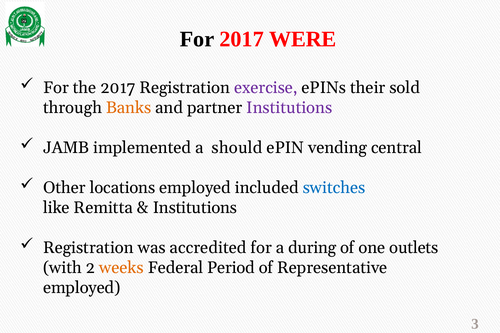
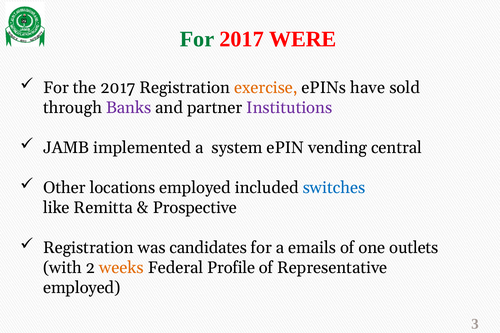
For colour: black -> green (197, 39)
exercise colour: purple -> orange (266, 88)
their: their -> have (368, 88)
Banks colour: orange -> purple (129, 108)
should: should -> system (237, 148)
Institutions: Institutions -> Prospective (195, 208)
accredited: accredited -> candidates (208, 248)
during: during -> emails (312, 248)
Period: Period -> Profile (231, 268)
